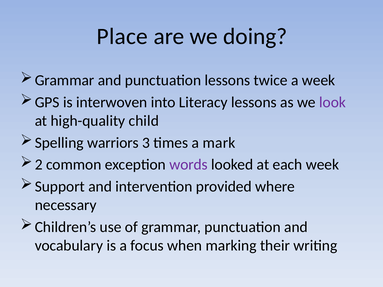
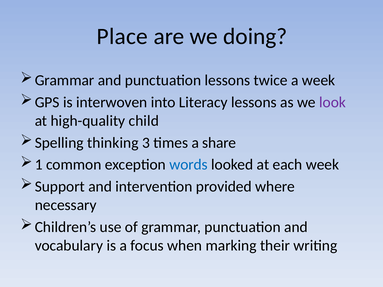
warriors: warriors -> thinking (113, 143)
mark: mark -> share (219, 143)
2: 2 -> 1 (39, 165)
words colour: purple -> blue (189, 165)
